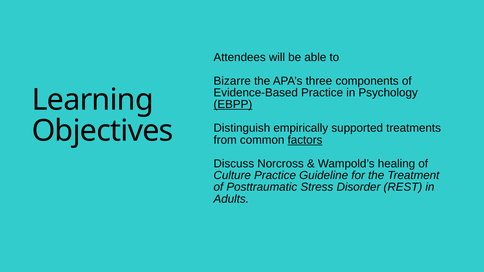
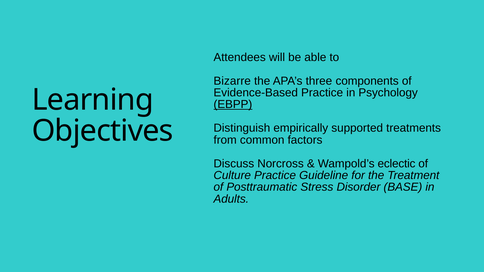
factors underline: present -> none (305, 140)
healing: healing -> eclectic (397, 164)
REST: REST -> BASE (403, 187)
